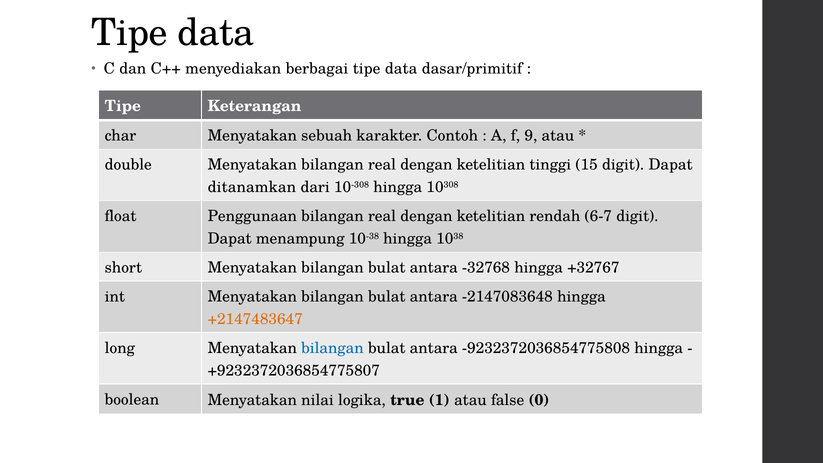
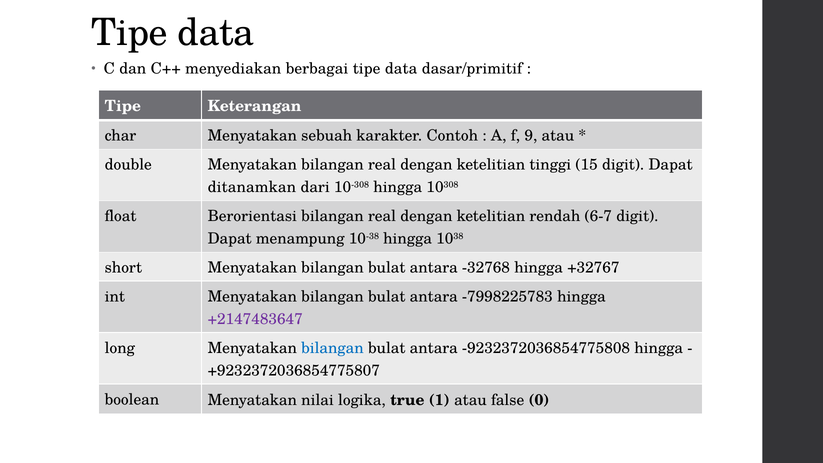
Penggunaan: Penggunaan -> Berorientasi (252, 216)
-2147083648: -2147083648 -> -7998225783 (507, 296)
+2147483647 colour: orange -> purple (255, 319)
